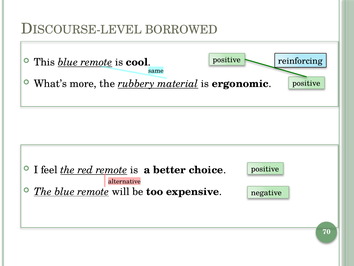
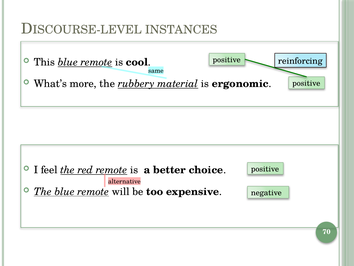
BORROWED: BORROWED -> INSTANCES (181, 30)
